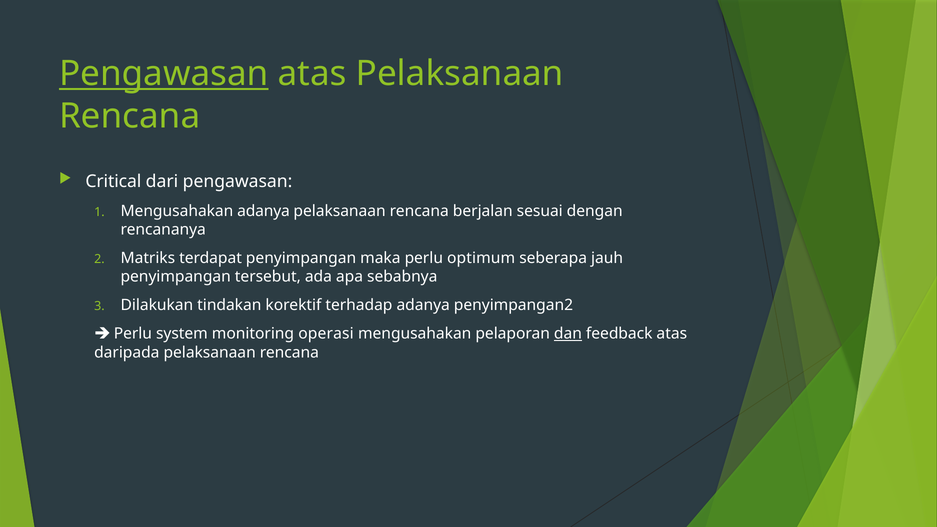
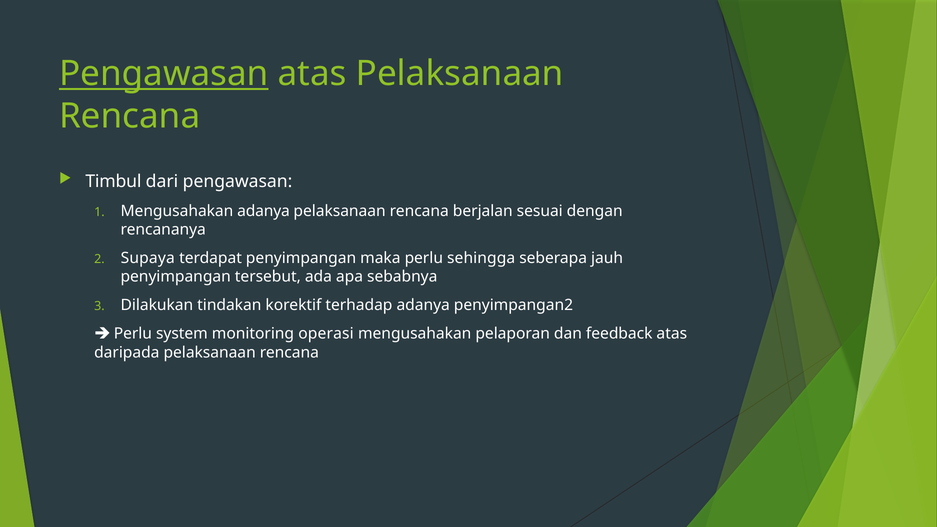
Critical: Critical -> Timbul (113, 181)
Matriks: Matriks -> Supaya (148, 258)
optimum: optimum -> sehingga (481, 258)
dan underline: present -> none (568, 334)
